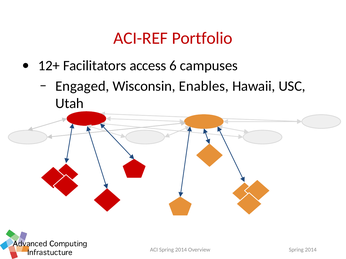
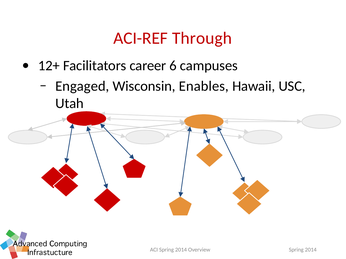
Portfolio: Portfolio -> Through (202, 38)
access: access -> career (148, 66)
